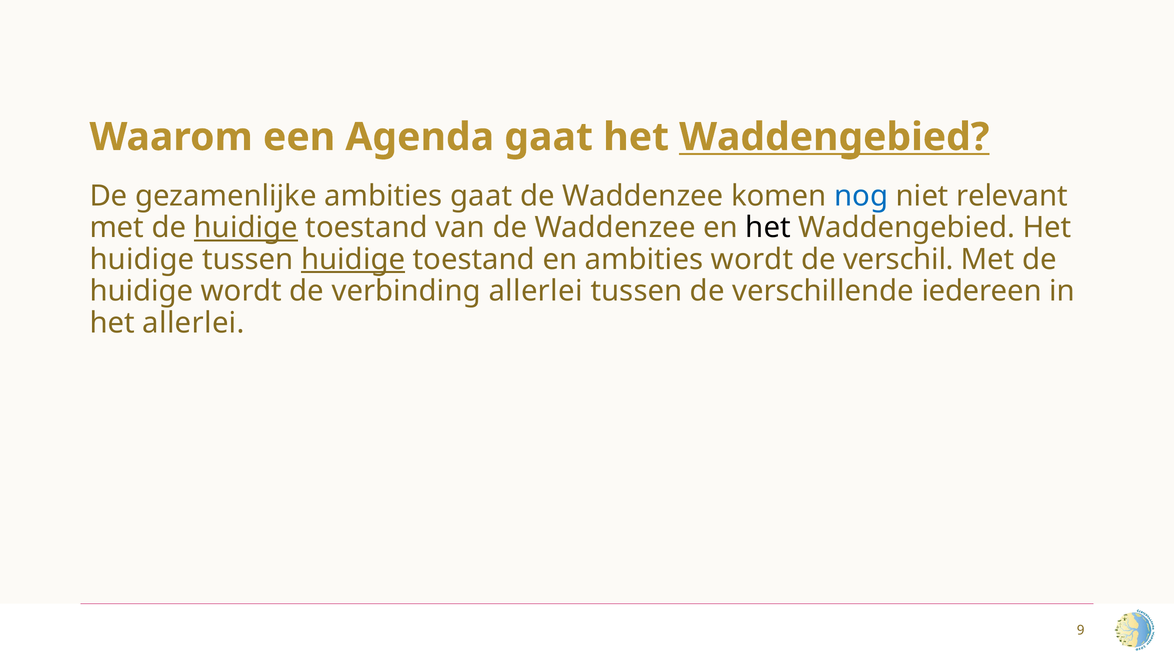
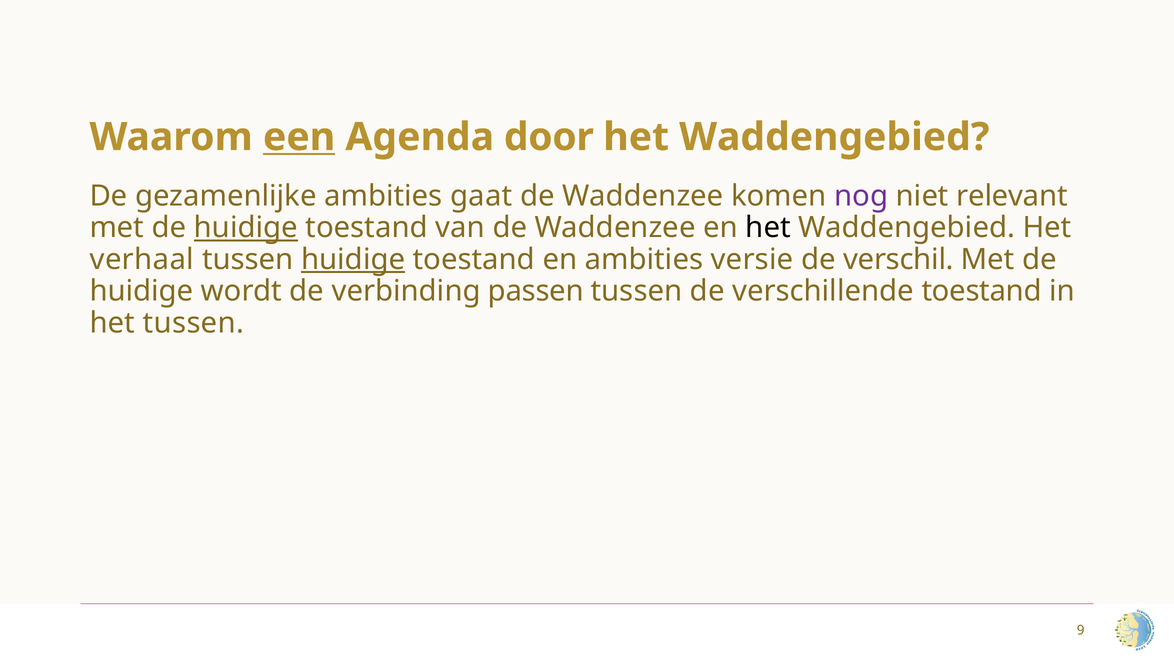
een underline: none -> present (299, 137)
Agenda gaat: gaat -> door (549, 137)
Waddengebied underline: present -> none (834, 137)
nog colour: blue -> purple (861, 196)
huidige: huidige -> verhaal (142, 259)
ambities wordt: wordt -> versie (752, 259)
verbinding allerlei: allerlei -> passen (536, 291)
verschillende iedereen: iedereen -> toestand (982, 291)
het allerlei: allerlei -> tussen (194, 323)
